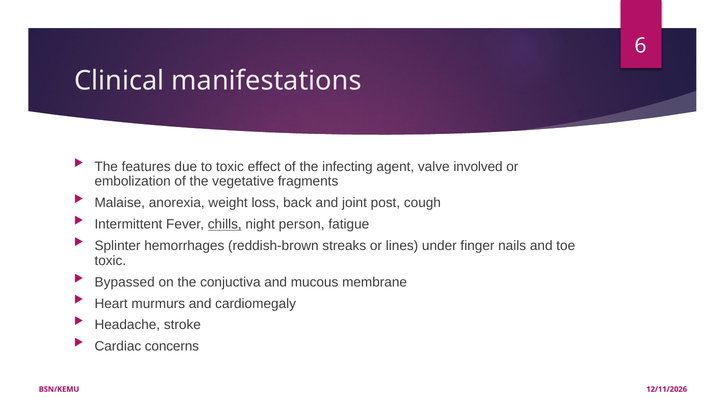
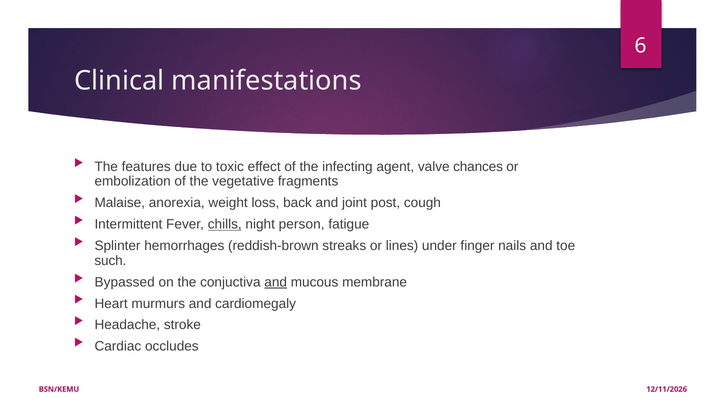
involved: involved -> chances (478, 167)
toxic: toxic -> such (110, 260)
and underline: none -> present (276, 282)
concerns: concerns -> occludes (172, 346)
